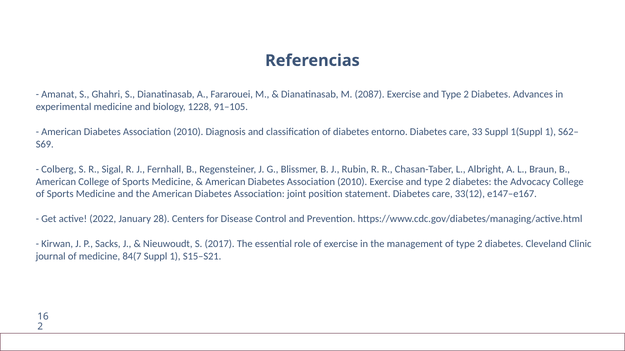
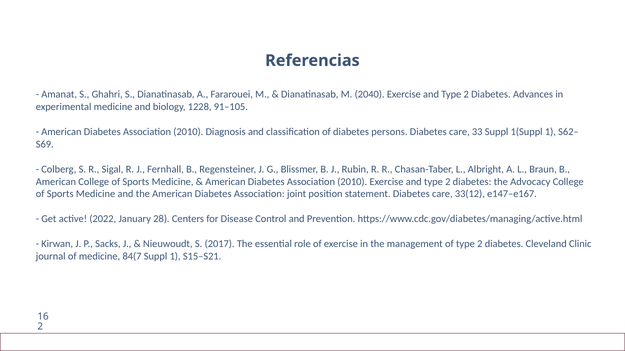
2087: 2087 -> 2040 (370, 94)
entorno: entorno -> persons (389, 132)
